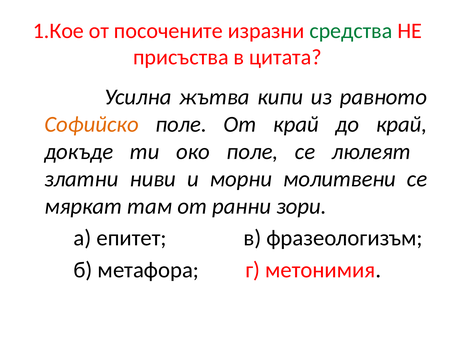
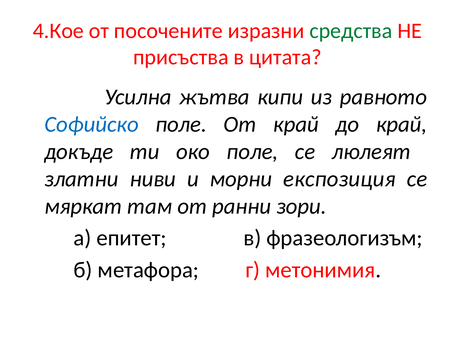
1.Кое: 1.Кое -> 4.Кое (58, 31)
Софийско colour: orange -> blue (92, 124)
молитвени: молитвени -> експозиция (339, 179)
